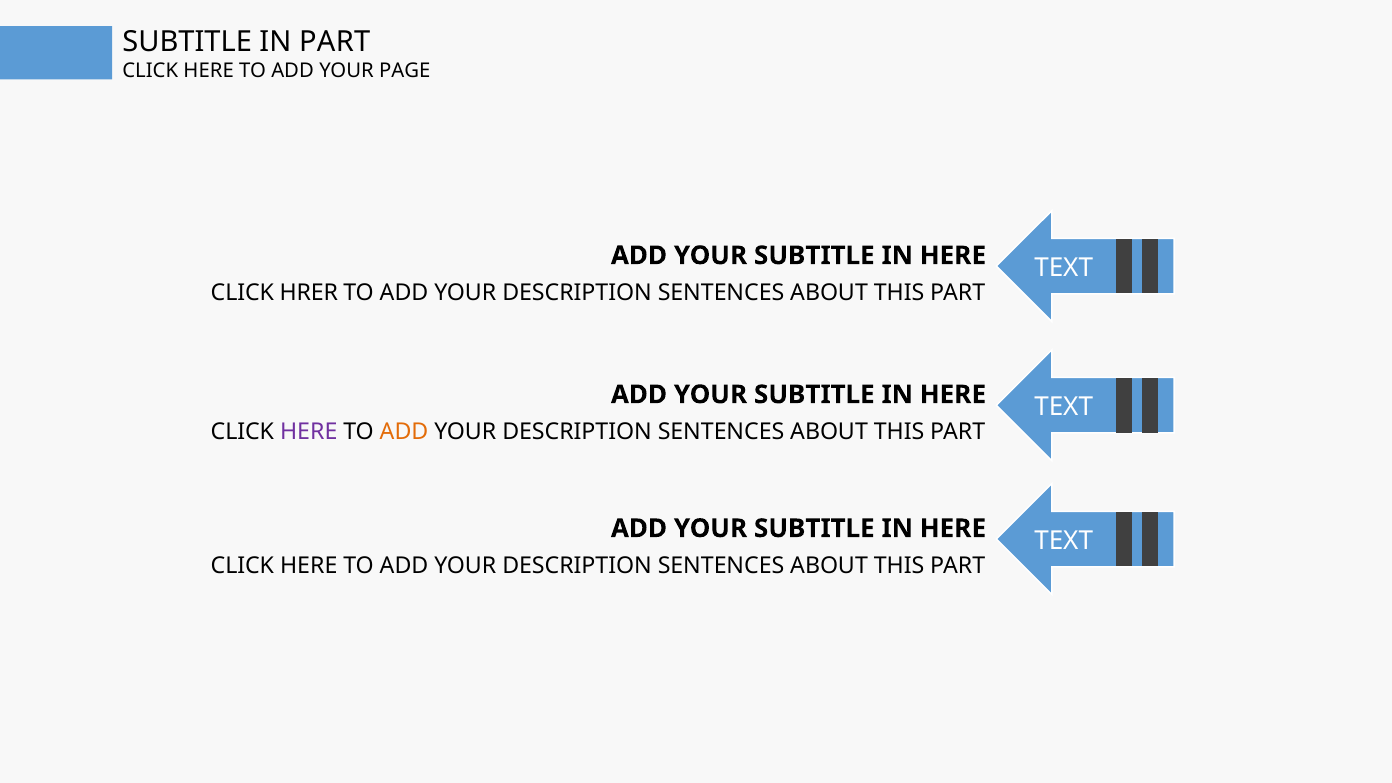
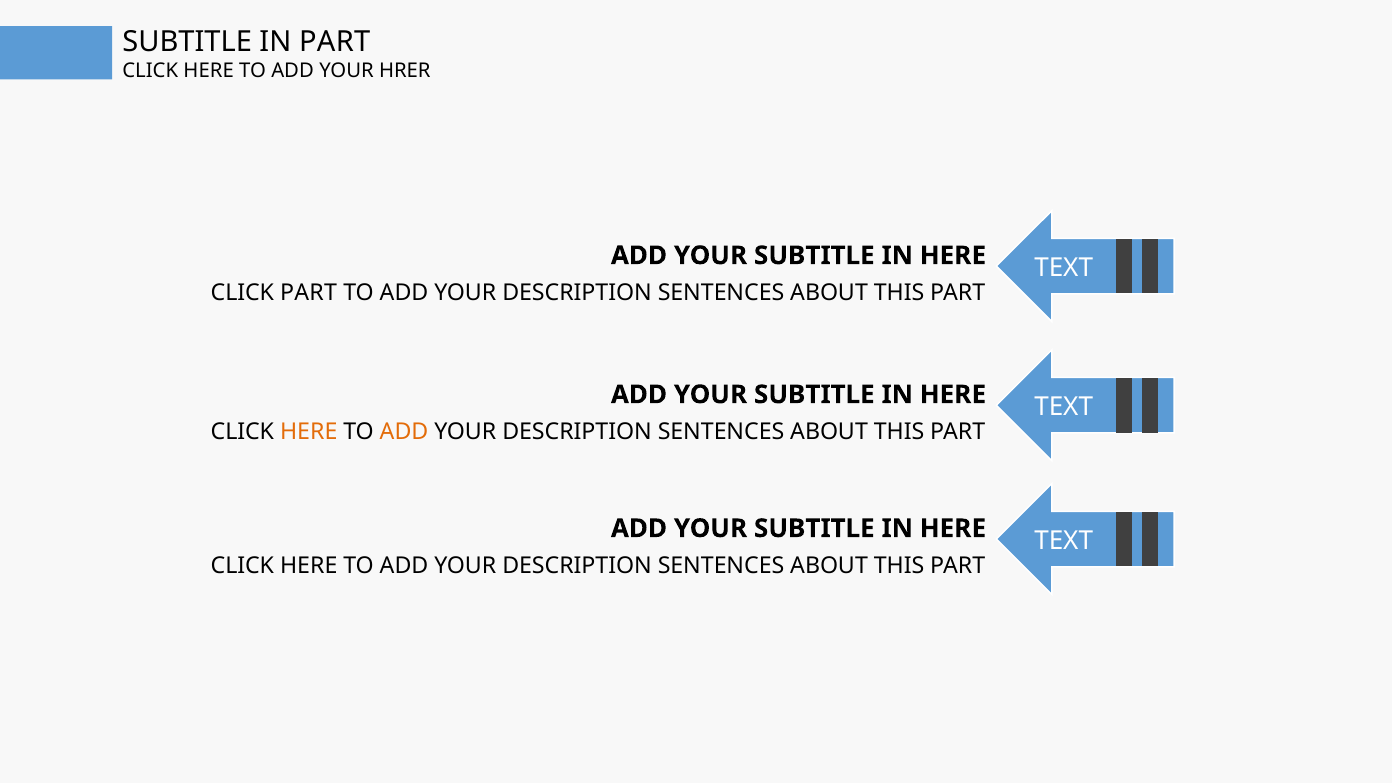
PAGE: PAGE -> HRER (405, 71)
CLICK HRER: HRER -> PART (309, 293)
HERE colour: purple -> orange (309, 432)
